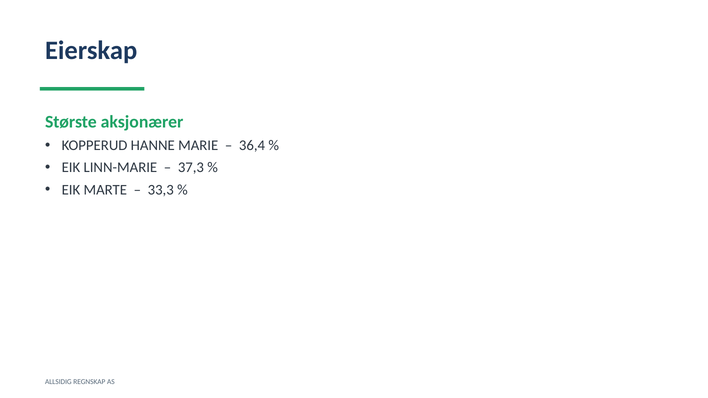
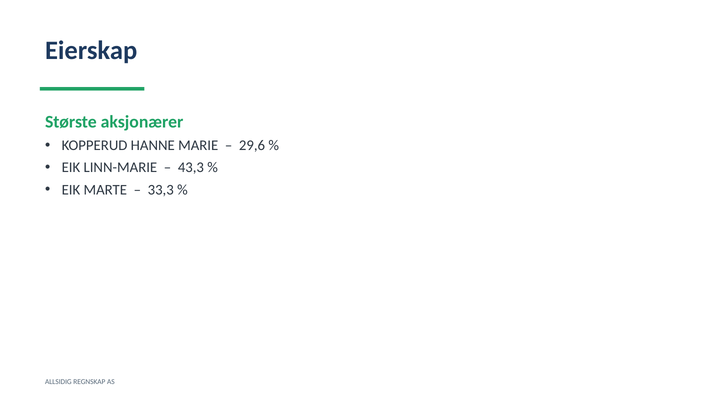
36,4: 36,4 -> 29,6 (252, 146)
37,3: 37,3 -> 43,3 (191, 168)
